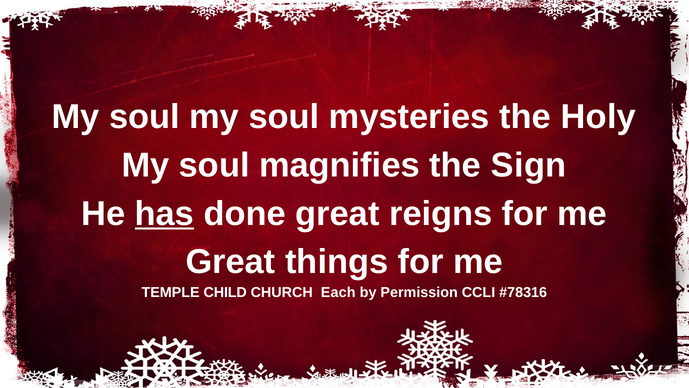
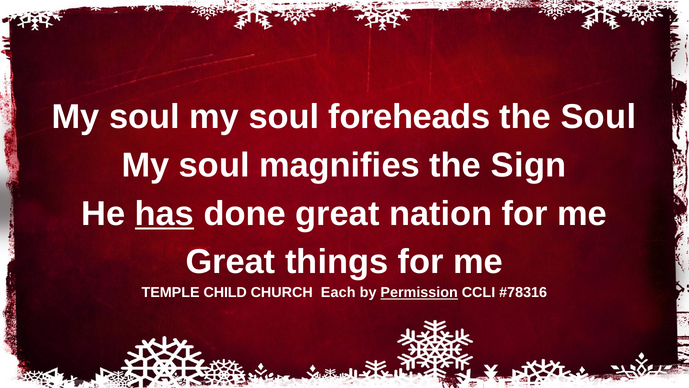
mysteries: mysteries -> foreheads (409, 117)
the Holy: Holy -> Soul (598, 117)
reigns: reigns -> nation (441, 213)
Permission underline: none -> present (419, 292)
